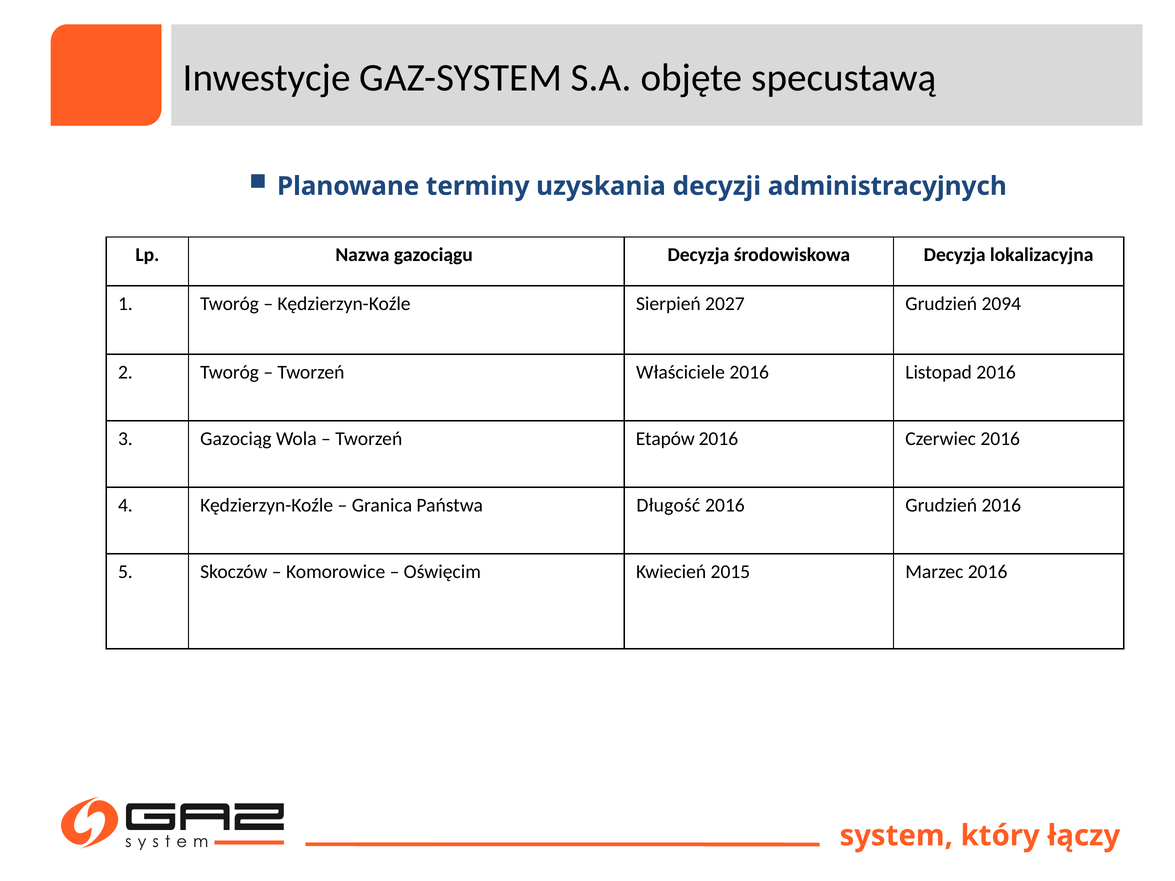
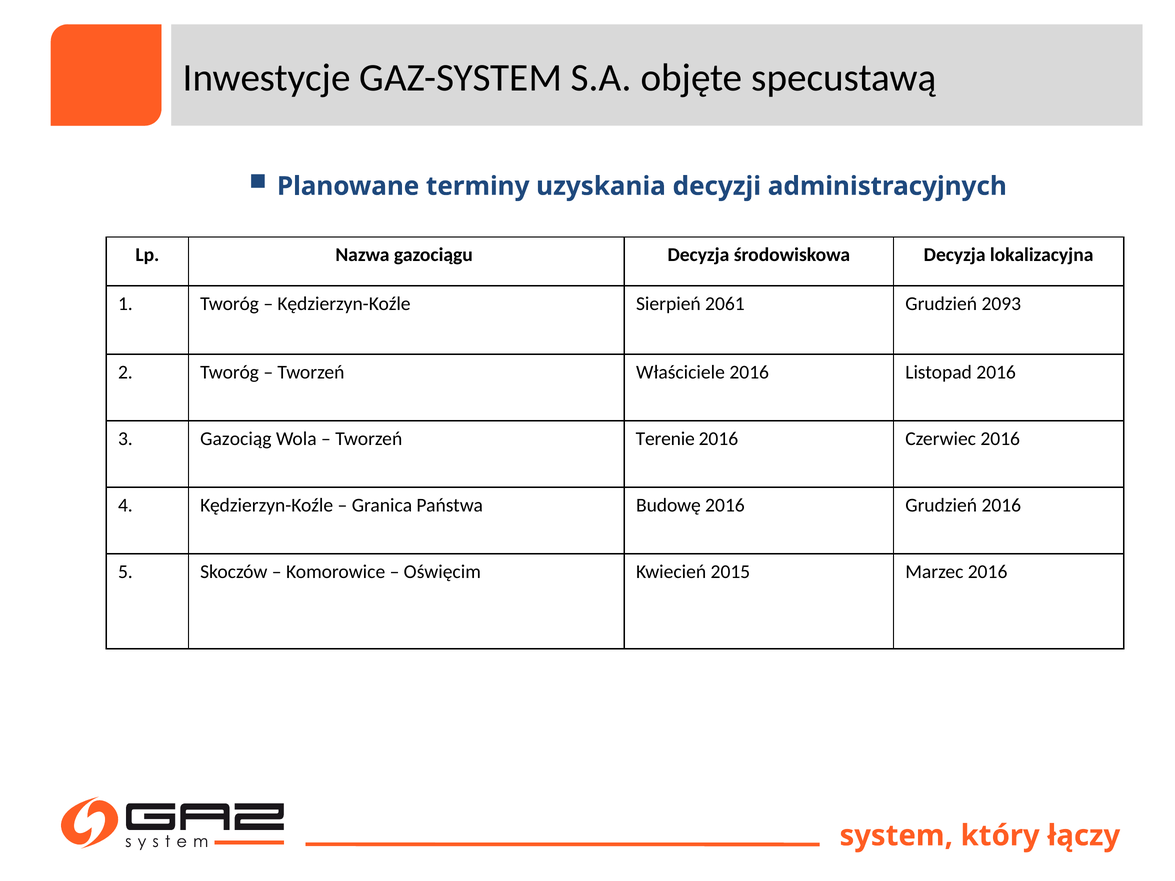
2027: 2027 -> 2061 (725, 304)
2094: 2094 -> 2093 (1001, 304)
Etapów: Etapów -> Terenie (665, 439)
Długość: Długość -> Budowę (668, 505)
